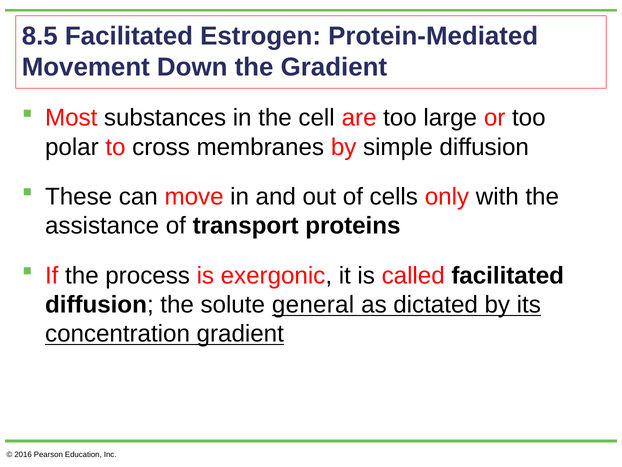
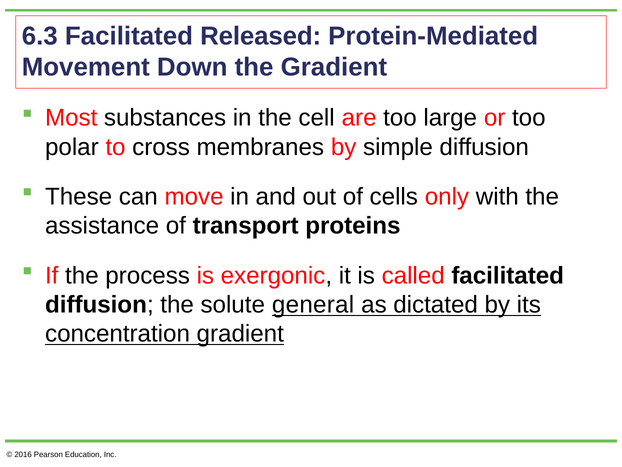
8.5: 8.5 -> 6.3 (40, 36)
Estrogen: Estrogen -> Released (261, 36)
